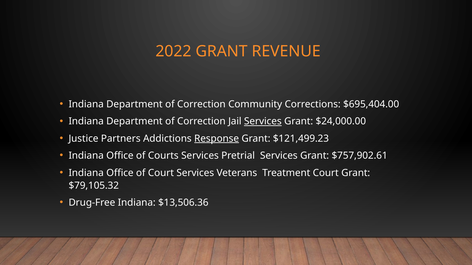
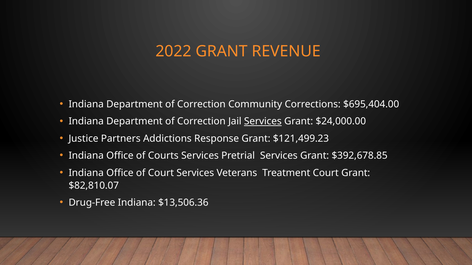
Response underline: present -> none (217, 139)
$757,902.61: $757,902.61 -> $392,678.85 (360, 156)
$79,105.32: $79,105.32 -> $82,810.07 (94, 186)
